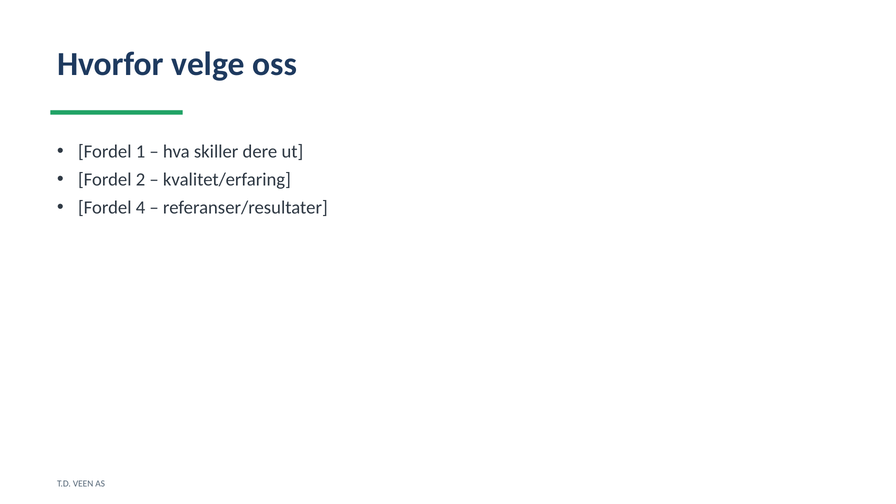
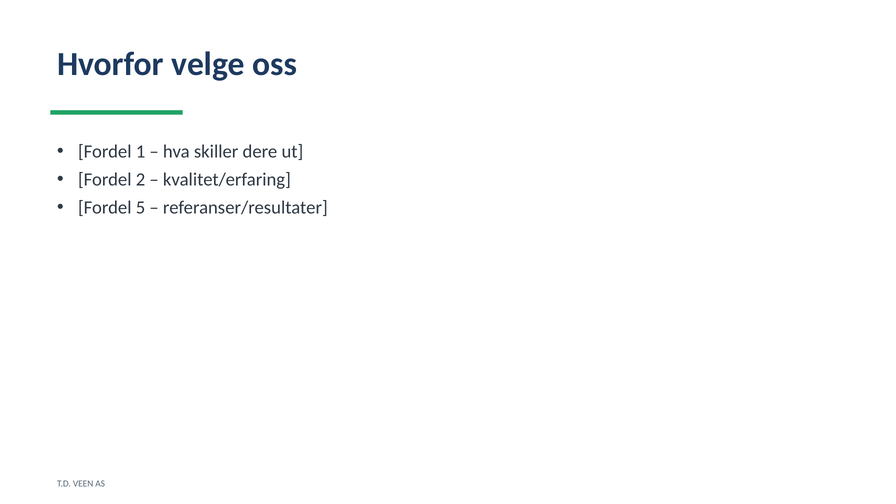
4: 4 -> 5 (141, 208)
